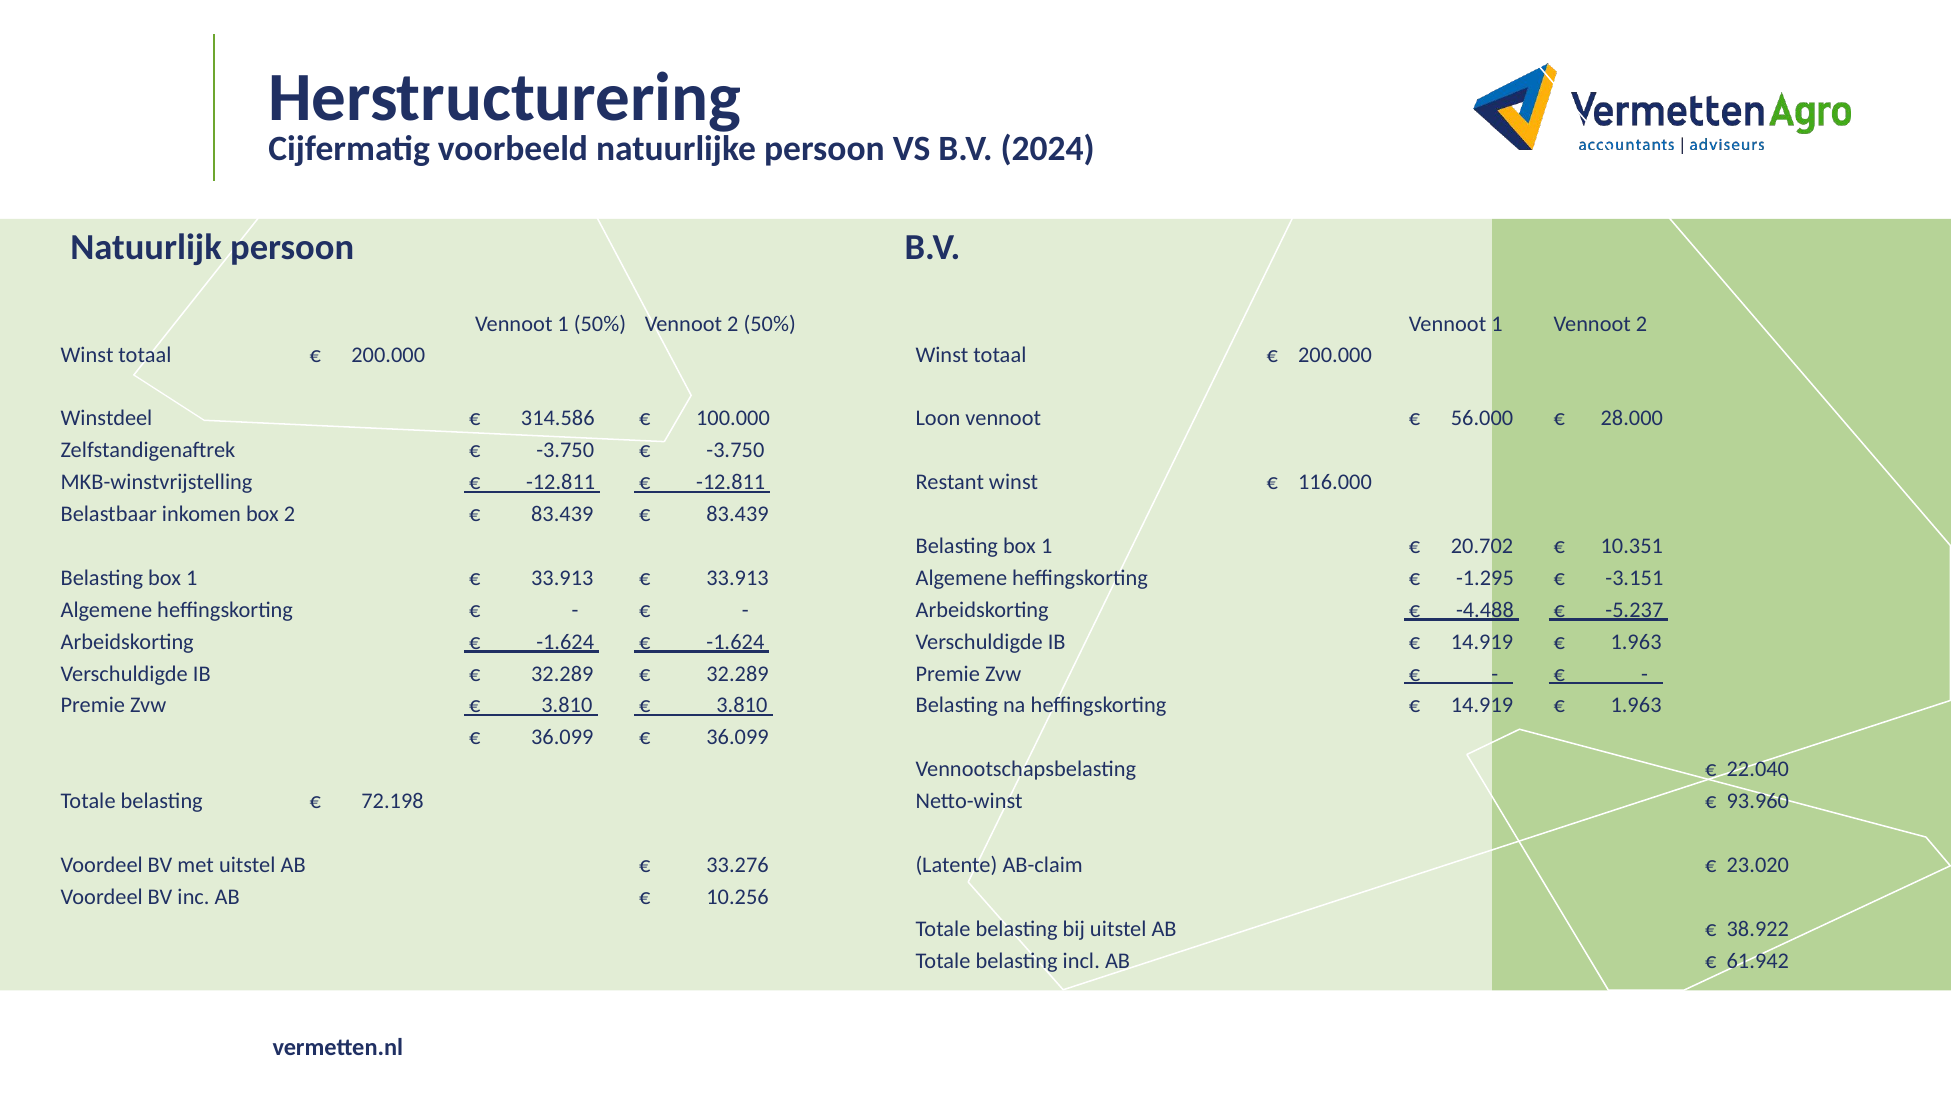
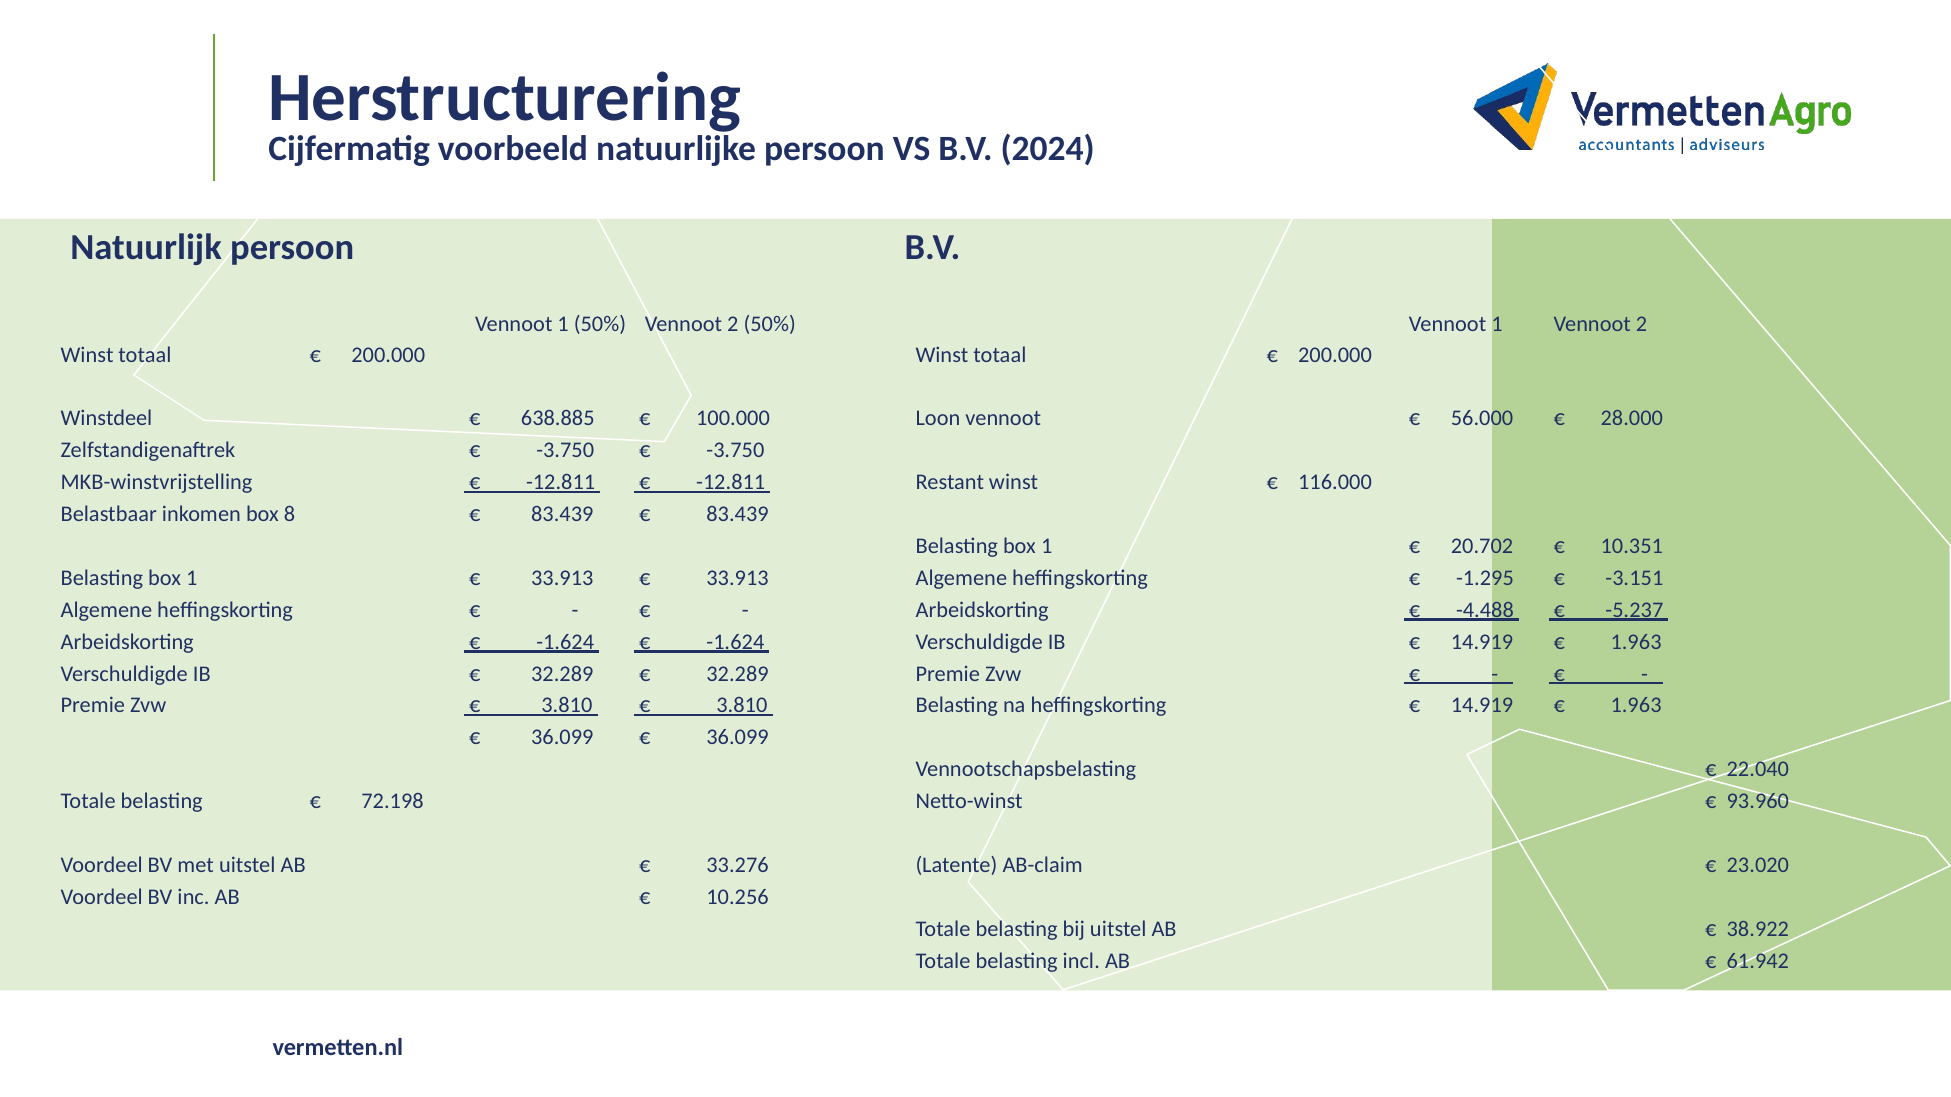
314.586: 314.586 -> 638.885 (558, 419)
box 2: 2 -> 8 (289, 514)
